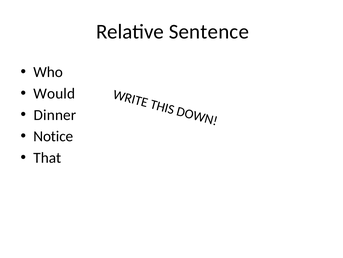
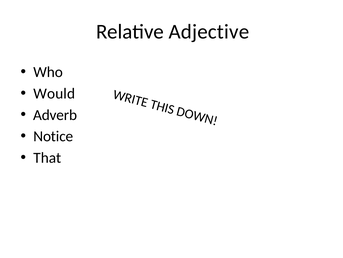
Sentence: Sentence -> Adjective (209, 31)
Dinner: Dinner -> Adverb (55, 115)
